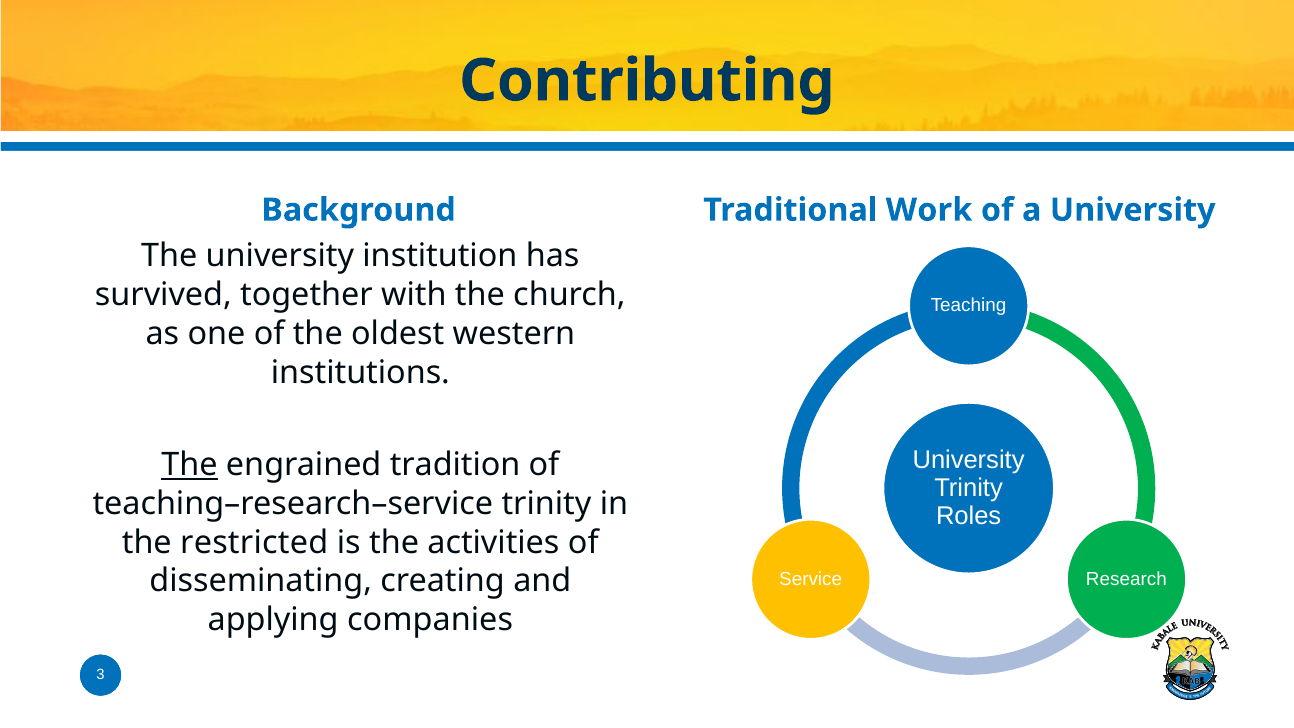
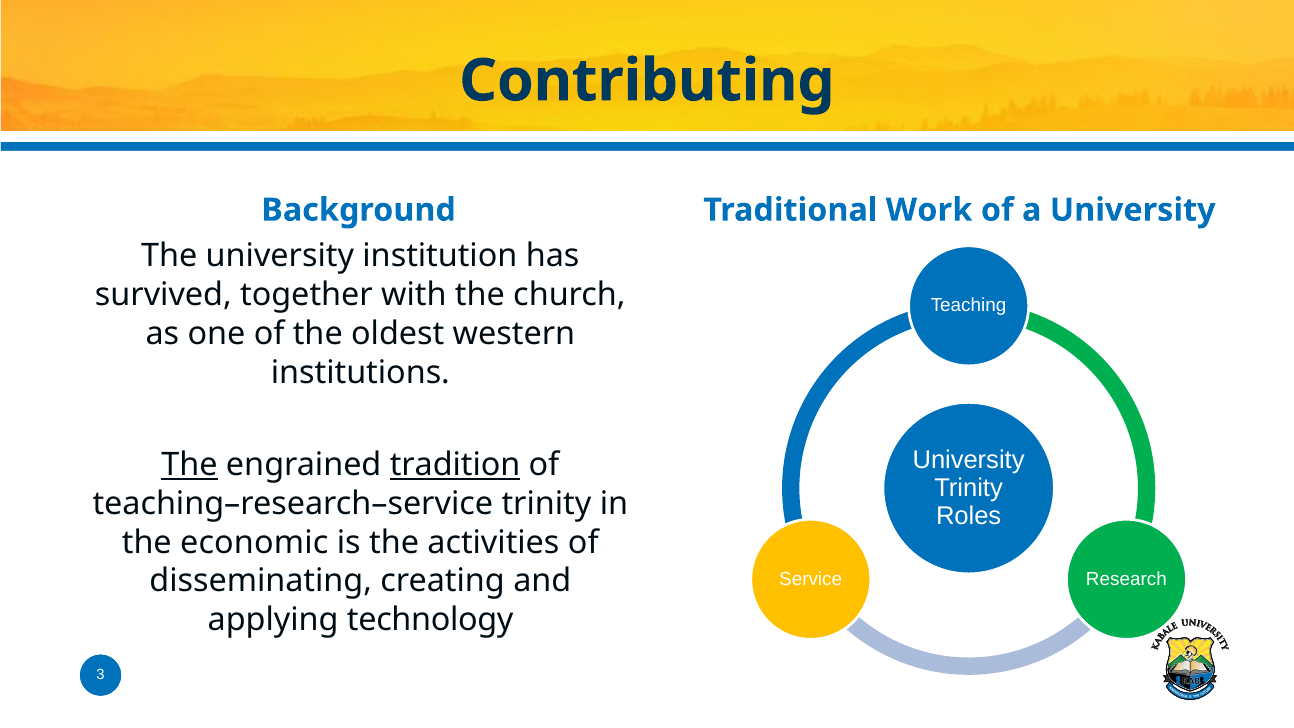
tradition underline: none -> present (455, 465)
restricted: restricted -> economic (254, 542)
companies: companies -> technology (430, 620)
